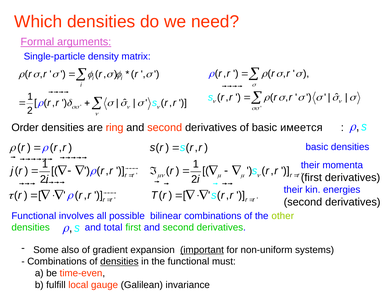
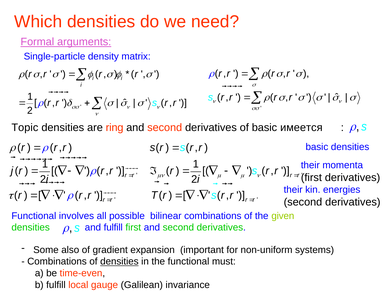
Order: Order -> Topic (25, 128)
other: other -> given (283, 216)
and total: total -> fulfill (113, 227)
important underline: present -> none (202, 250)
